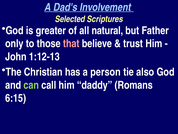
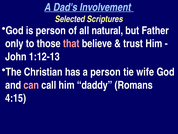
is greater: greater -> person (51, 30)
also: also -> wife (145, 72)
can colour: light green -> pink (31, 85)
6:15: 6:15 -> 4:15 (16, 98)
